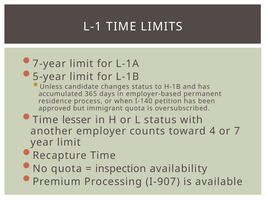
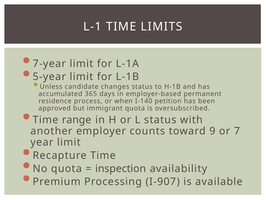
lesser: lesser -> range (77, 120)
4: 4 -> 9 (212, 131)
